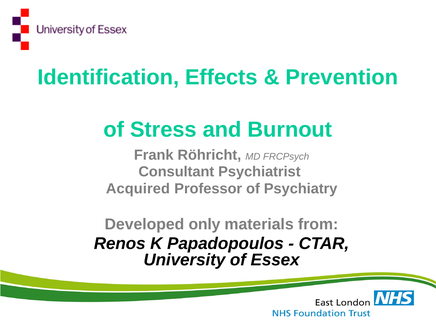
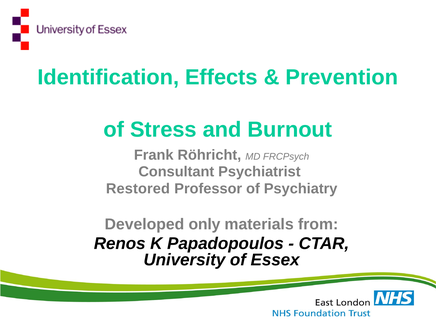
Acquired: Acquired -> Restored (138, 189)
